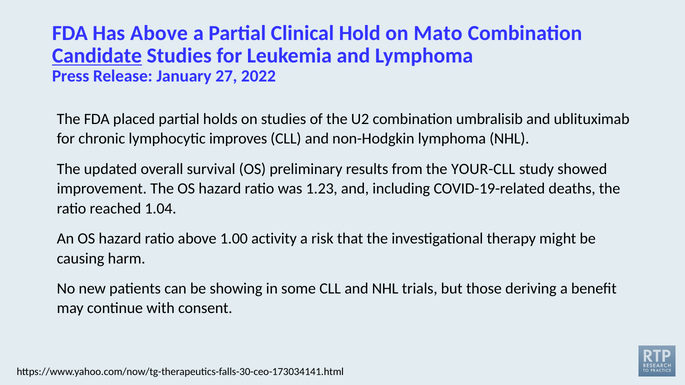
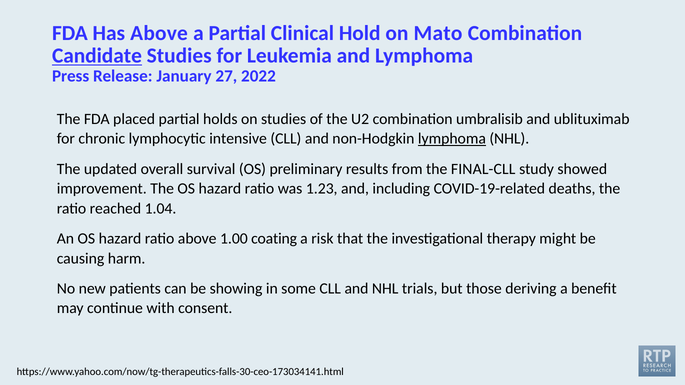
improves: improves -> intensive (238, 139)
lymphoma underline: none -> present (452, 139)
YOUR-CLL: YOUR-CLL -> FINAL-CLL (483, 169)
activity: activity -> coating (274, 239)
